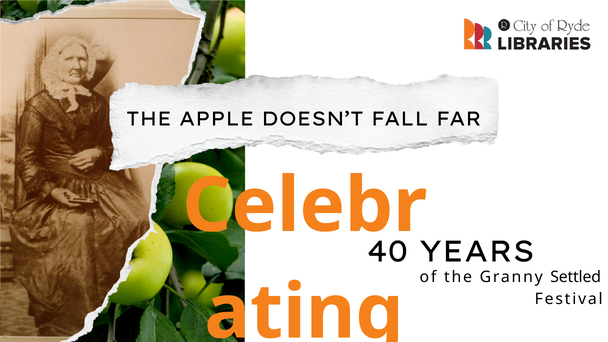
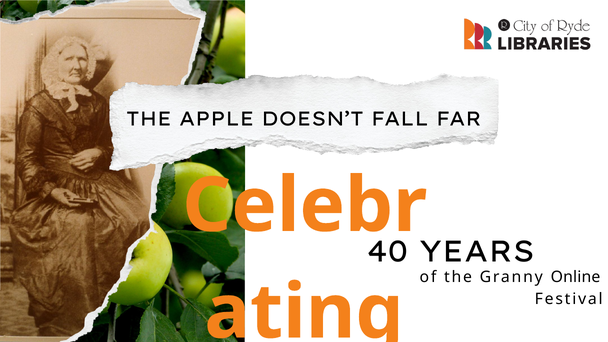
Settled: Settled -> Online (575, 277)
